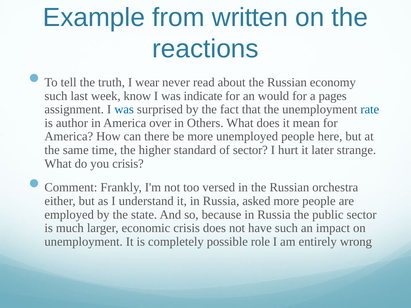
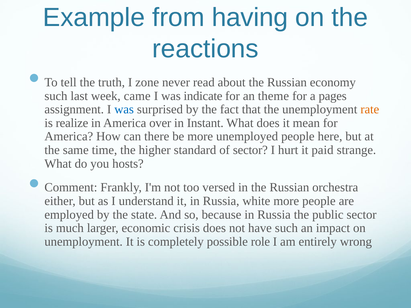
written: written -> having (250, 17)
wear: wear -> zone (147, 82)
know: know -> came (137, 96)
would: would -> theme (273, 96)
rate colour: blue -> orange (370, 110)
author: author -> realize (72, 123)
Others: Others -> Instant (205, 123)
later: later -> paid (322, 150)
you crisis: crisis -> hosts (128, 164)
asked: asked -> white (256, 201)
